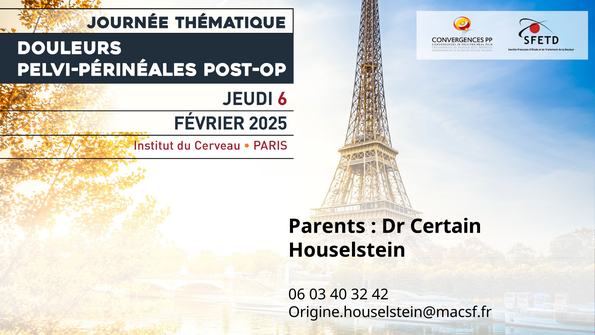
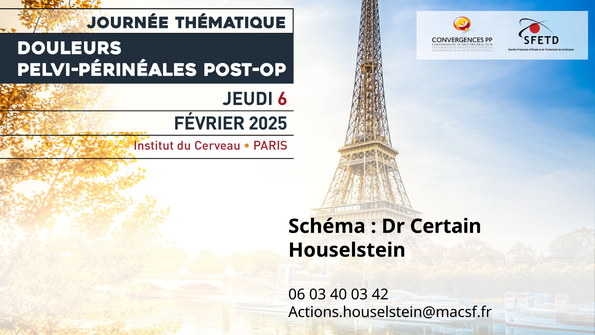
Parents: Parents -> Schéma (327, 226)
40 32: 32 -> 03 (359, 294)
Origine.houselstein@macsf.fr: Origine.houselstein@macsf.fr -> Actions.houselstein@macsf.fr (390, 312)
